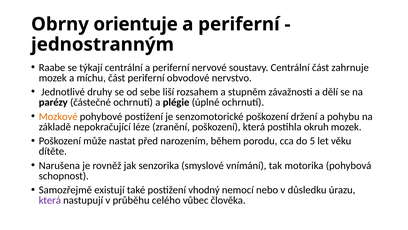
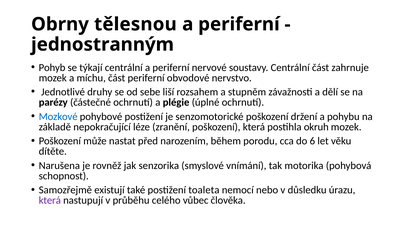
orientuje: orientuje -> tělesnou (135, 24)
Raabe: Raabe -> Pohyb (52, 67)
Mozkové colour: orange -> blue (58, 116)
5: 5 -> 6 (312, 141)
vhodný: vhodný -> toaleta (204, 190)
